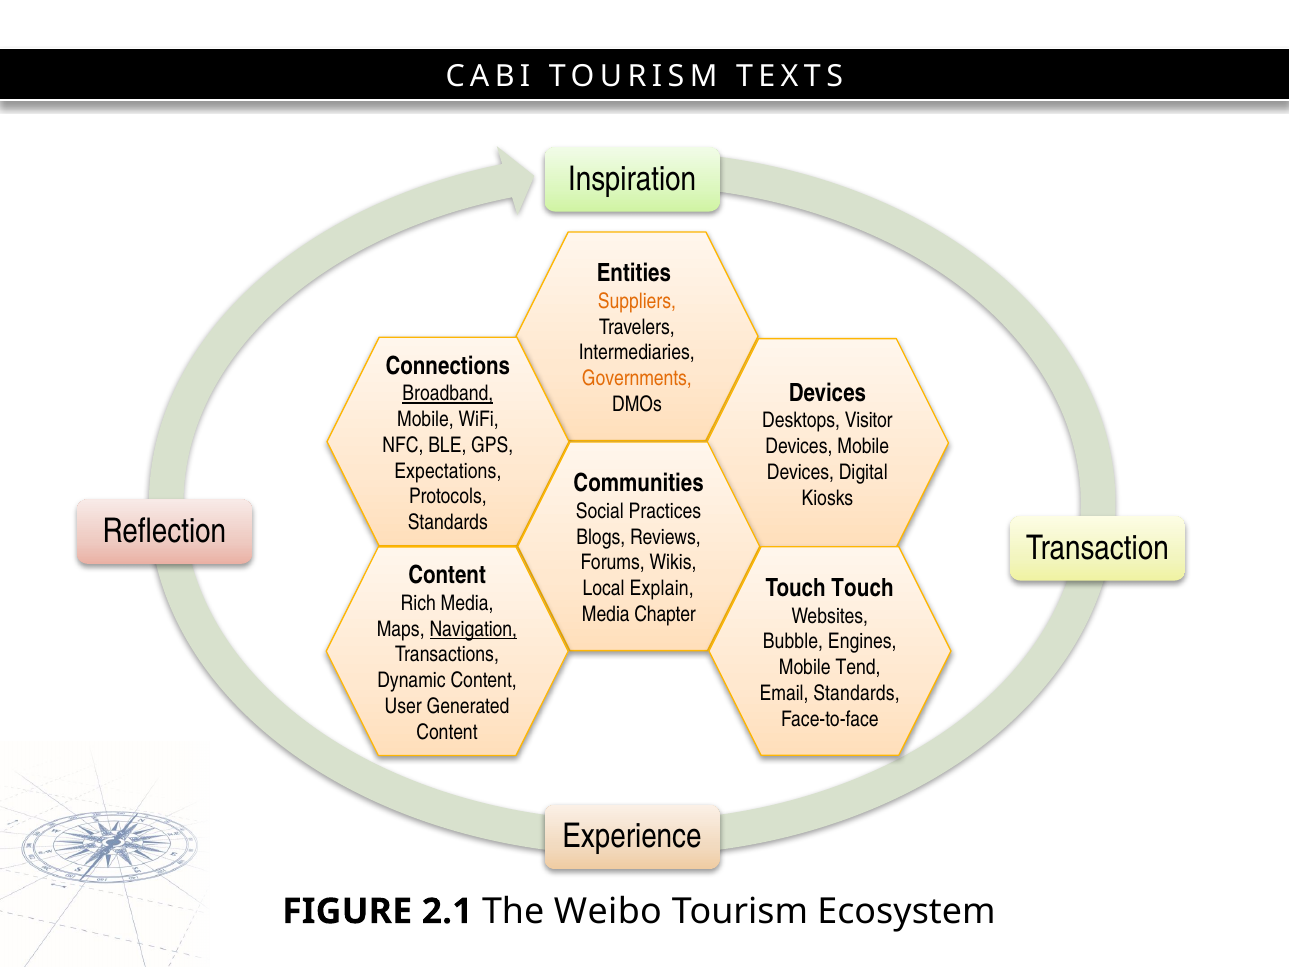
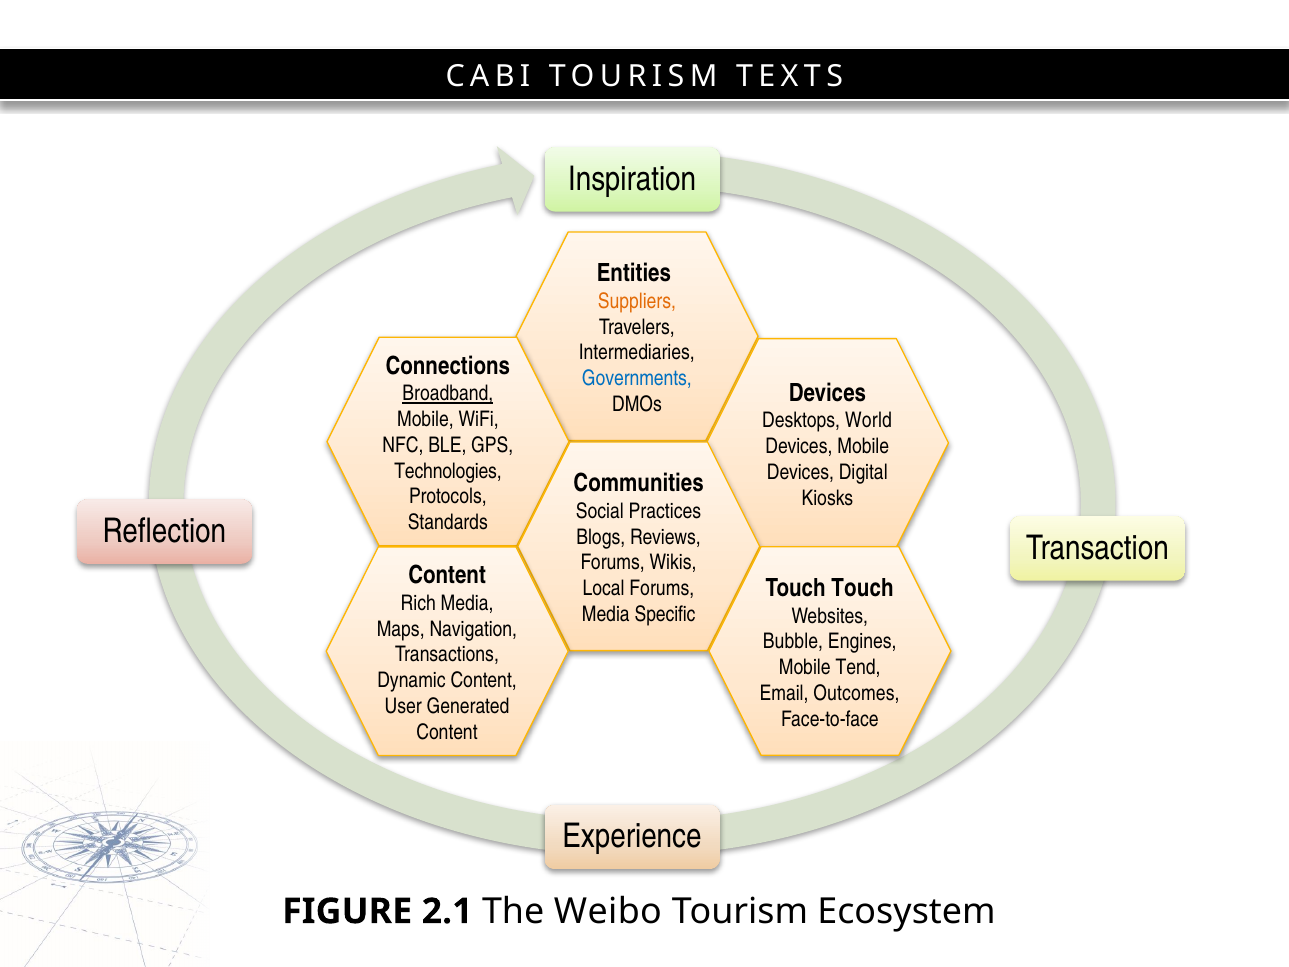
Governments colour: orange -> blue (637, 378)
Visitor: Visitor -> World (869, 421)
Expectations: Expectations -> Technologies (448, 471)
Local Explain: Explain -> Forums (662, 589)
Chapter: Chapter -> Specific (665, 614)
Navigation underline: present -> none (473, 629)
Email Standards: Standards -> Outcomes (856, 693)
